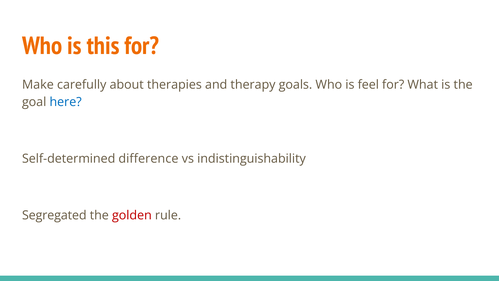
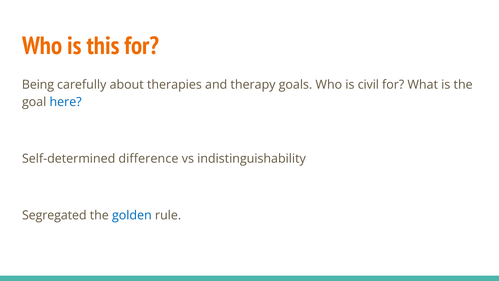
Make: Make -> Being (38, 85)
feel: feel -> civil (368, 85)
golden colour: red -> blue (132, 215)
